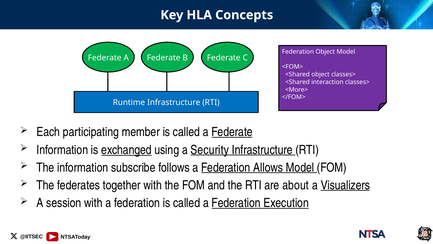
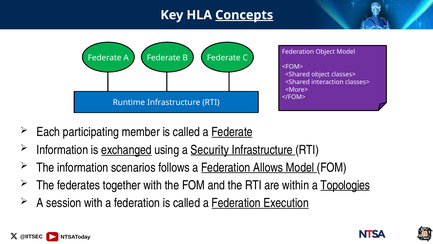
Concepts underline: none -> present (244, 15)
subscribe: subscribe -> scenarios (133, 167)
about: about -> within (296, 185)
Visualizers: Visualizers -> Topologies (345, 185)
